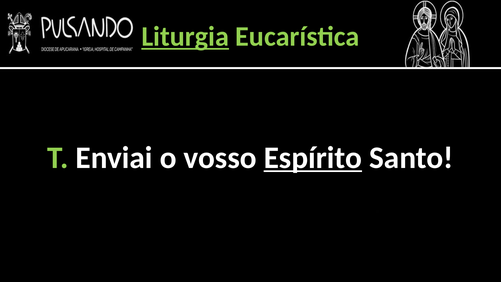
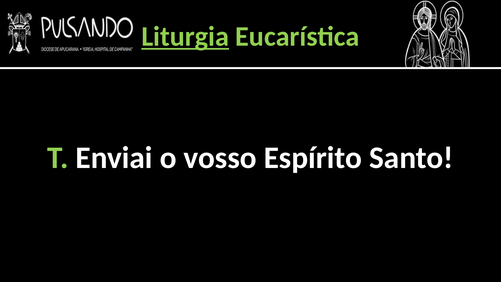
Espírito underline: present -> none (313, 158)
